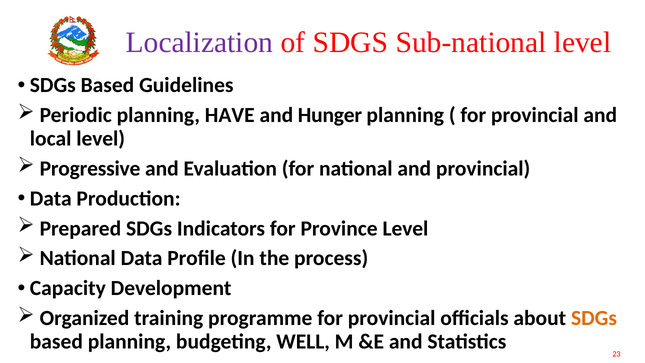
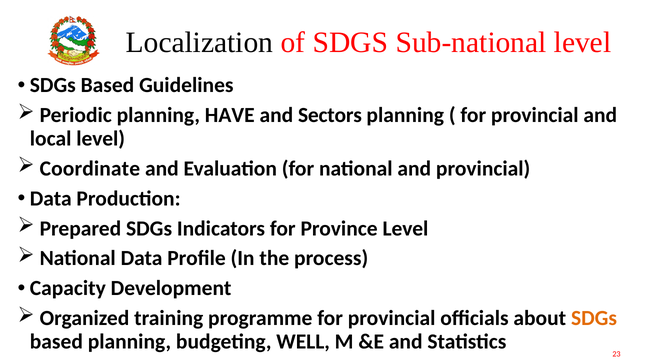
Localization colour: purple -> black (199, 42)
Hunger: Hunger -> Sectors (330, 115)
Progressive: Progressive -> Coordinate (90, 168)
